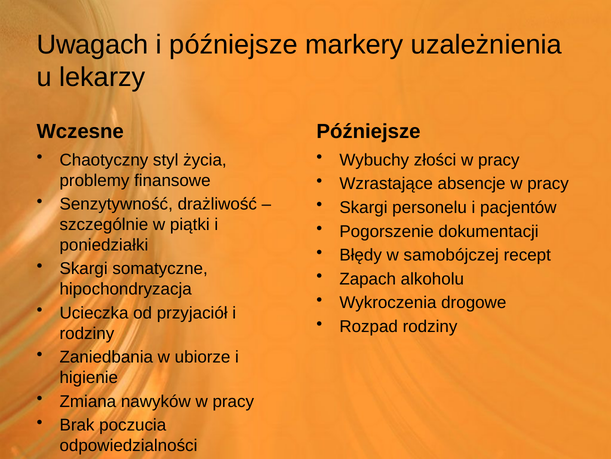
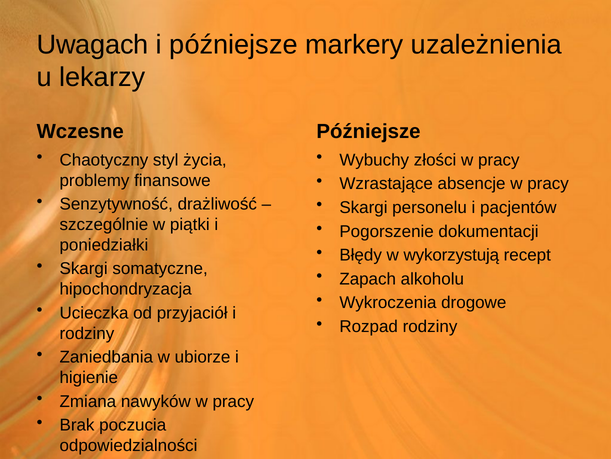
samobójczej: samobójczej -> wykorzystują (451, 255)
